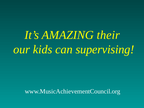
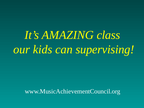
their: their -> class (108, 35)
